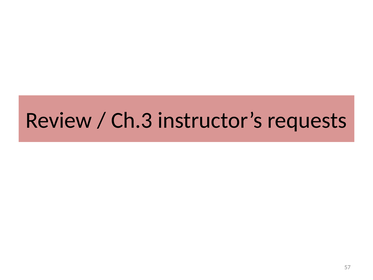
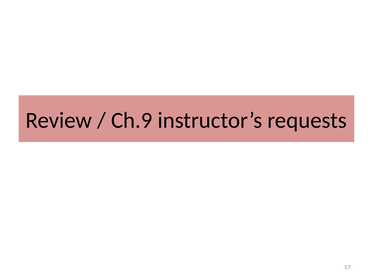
Ch.3: Ch.3 -> Ch.9 (132, 120)
